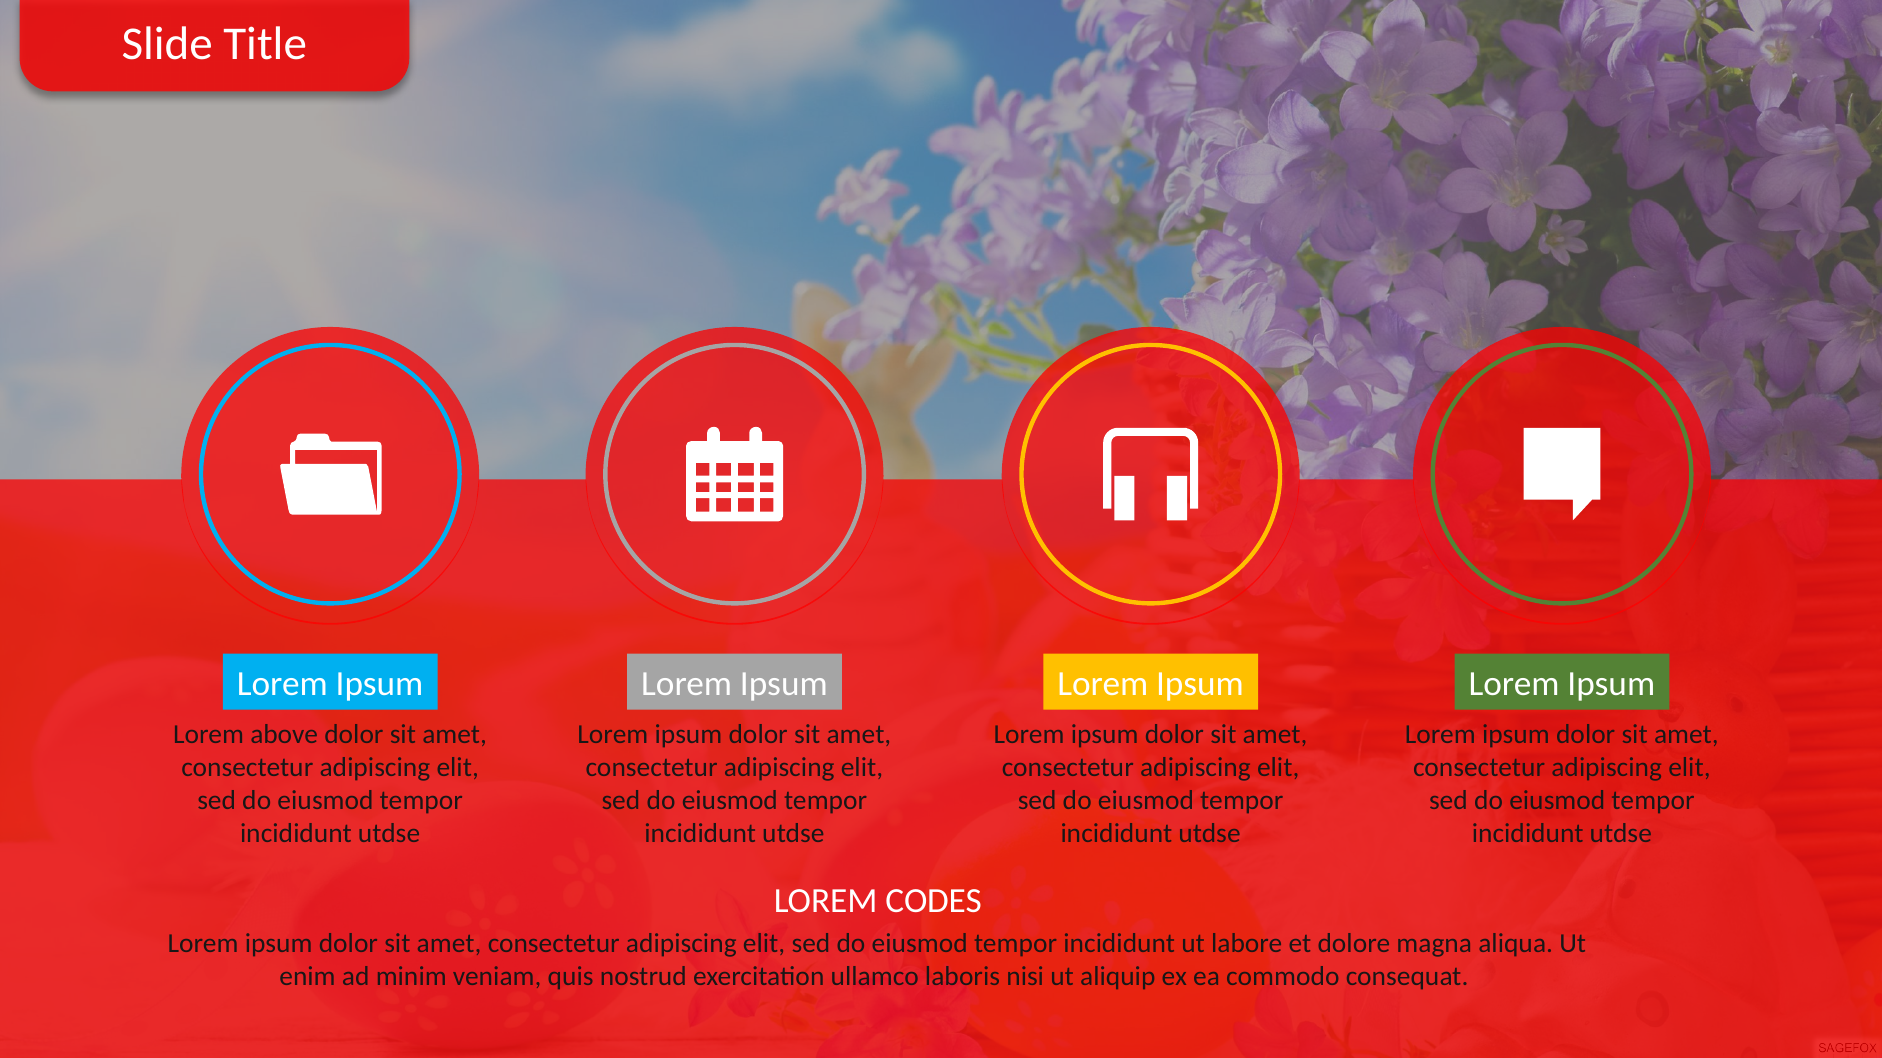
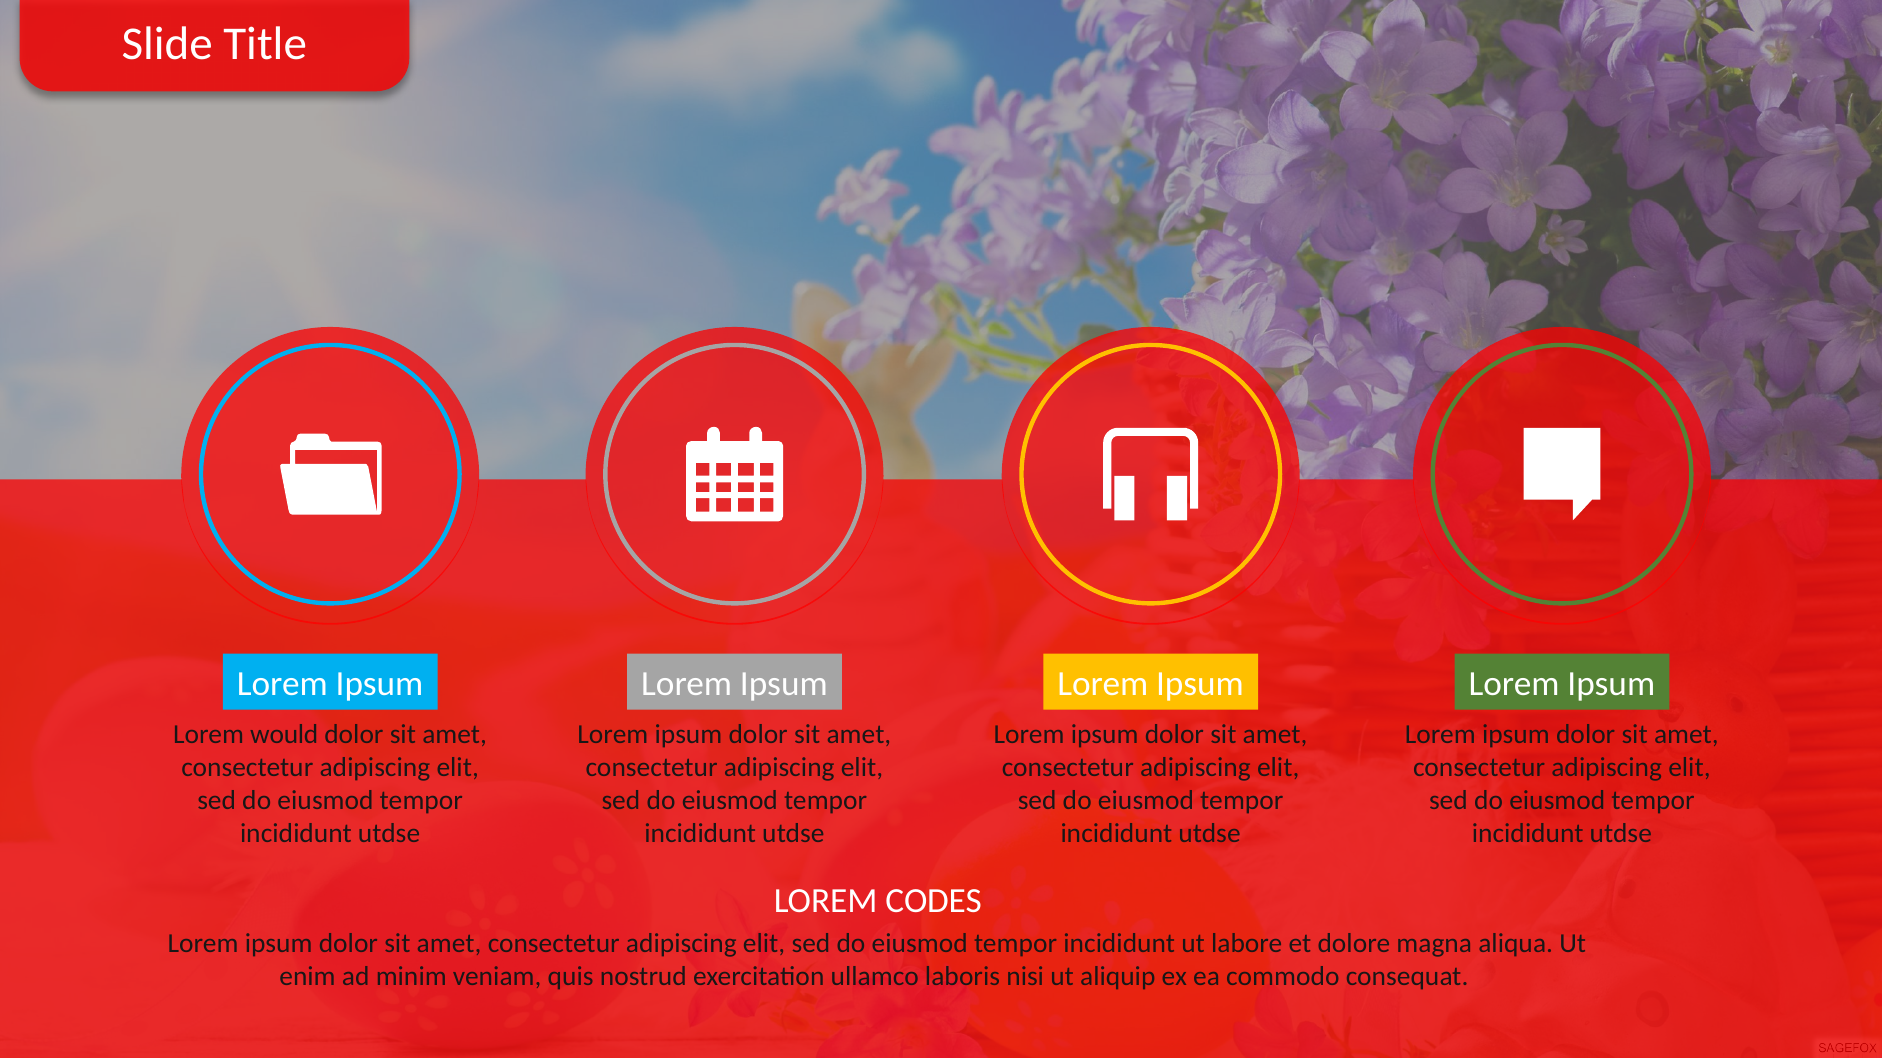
above: above -> would (284, 735)
